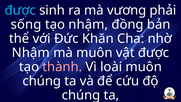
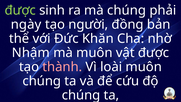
được colour: light blue -> light green (20, 10)
mà vương: vương -> chúng (127, 10)
sống: sống -> ngày (26, 24)
tạo nhậm: nhậm -> người (88, 24)
